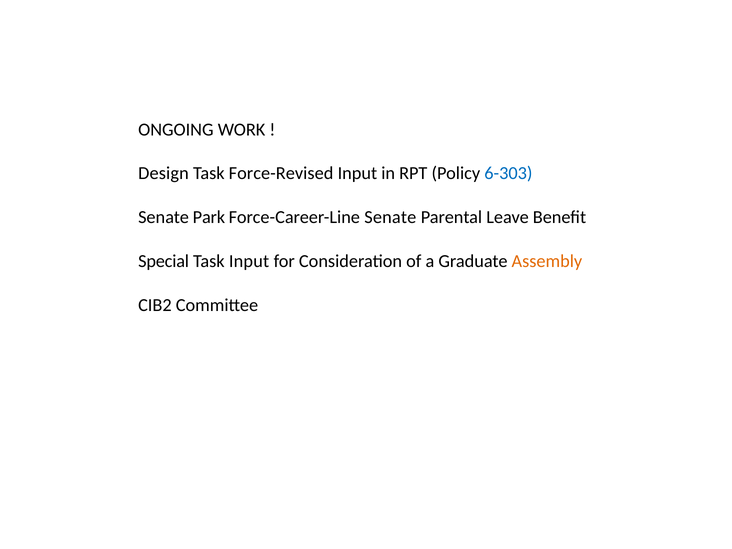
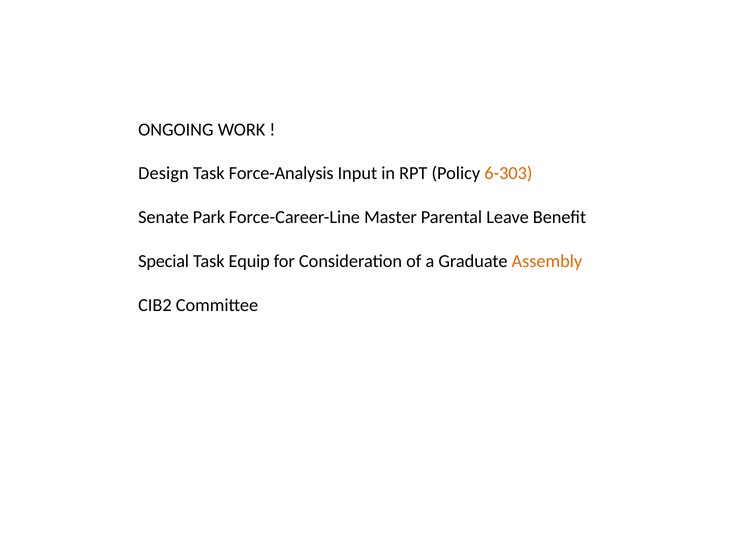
Force-Revised: Force-Revised -> Force-Analysis (281, 173)
6-303 colour: blue -> orange (508, 173)
Force-Career-Line Senate: Senate -> Master (390, 217)
Task Input: Input -> Equip (249, 261)
